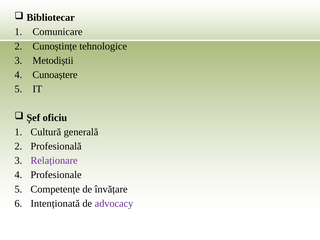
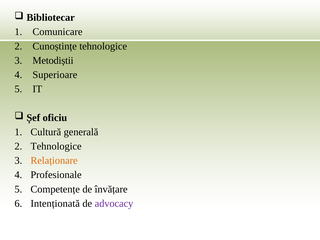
Cunoaștere: Cunoaștere -> Superioare (55, 75)
Profesională: Profesională -> Tehnologice (56, 146)
Relaționare colour: purple -> orange (54, 161)
